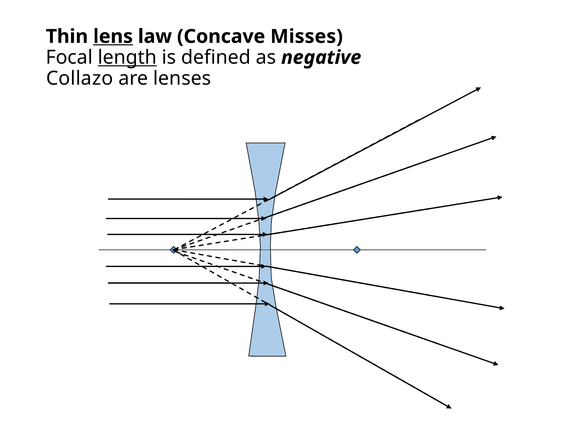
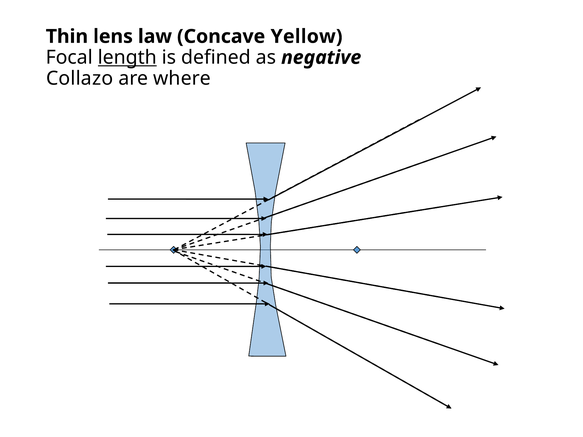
lens underline: present -> none (113, 37)
Misses: Misses -> Yellow (307, 37)
lenses: lenses -> where (182, 78)
